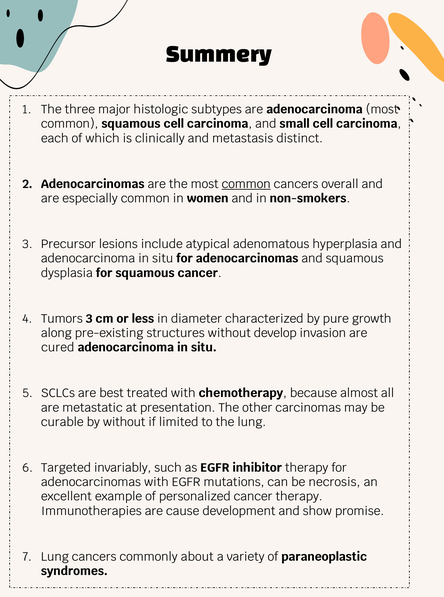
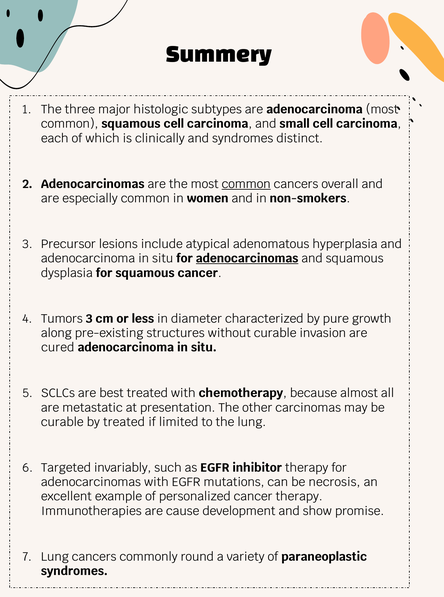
and metastasis: metastasis -> syndromes (243, 138)
adenocarcinomas underline: none -> present (247, 258)
without develop: develop -> curable (275, 333)
by without: without -> treated (124, 422)
about: about -> round (197, 556)
